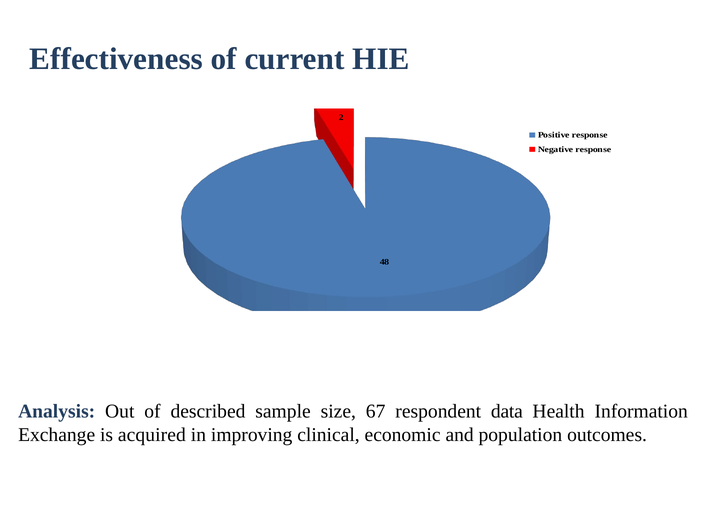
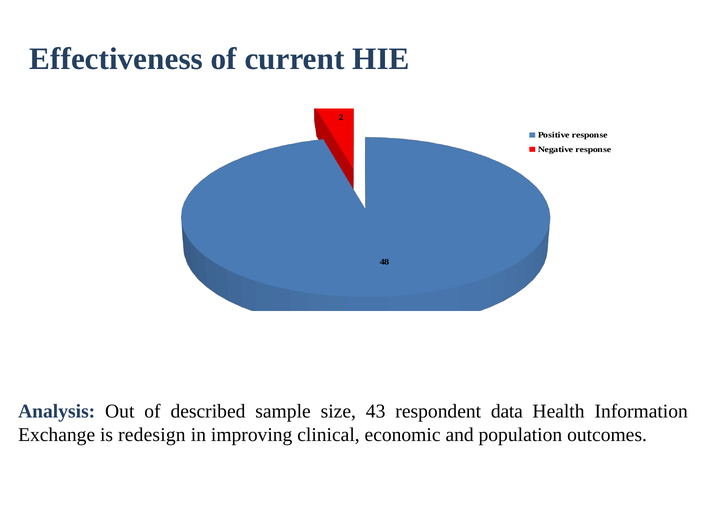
67: 67 -> 43 (376, 411)
acquired: acquired -> redesign (152, 435)
